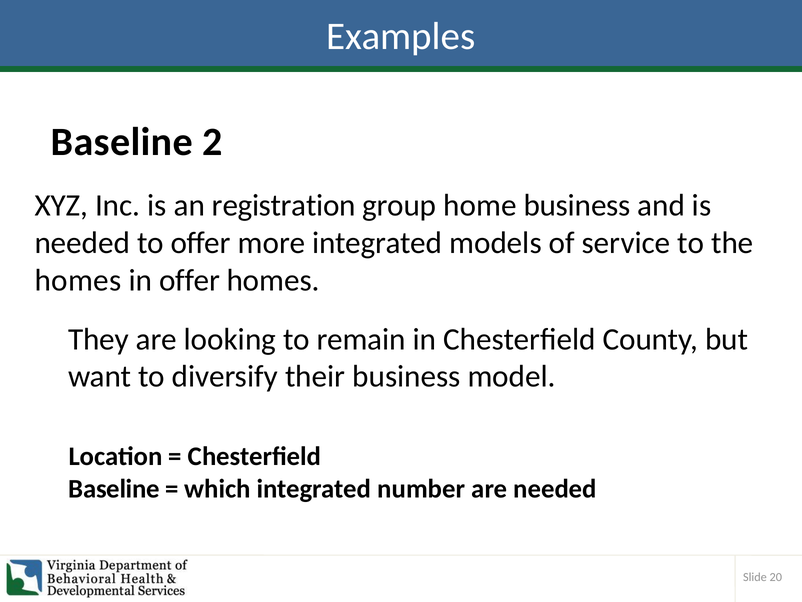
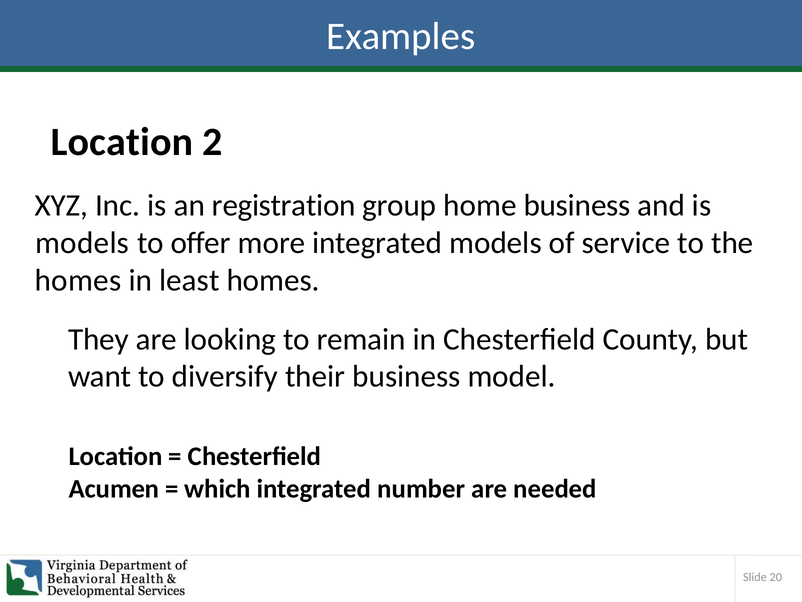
Baseline: Baseline -> Location (122, 142)
needed: needed -> models (82, 243)
in offer: offer -> least (189, 280)
Baseline: Baseline -> Acumen (114, 488)
